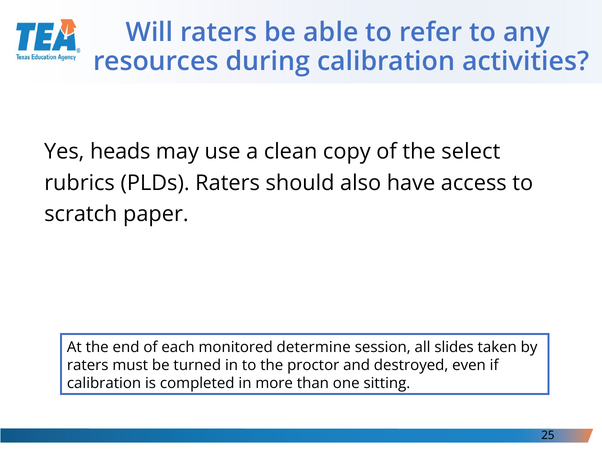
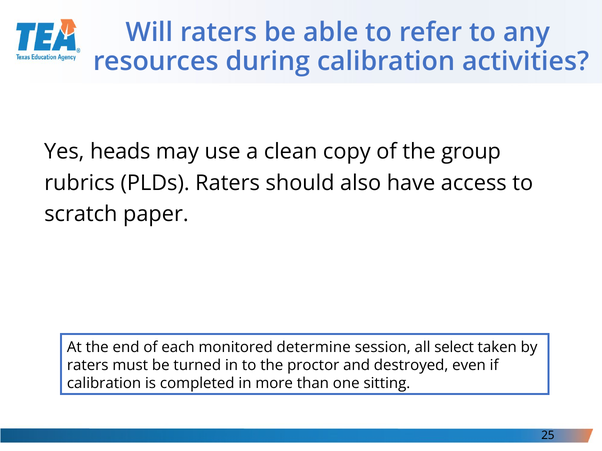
select: select -> group (471, 152)
slides: slides -> select (454, 347)
